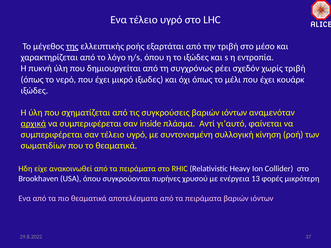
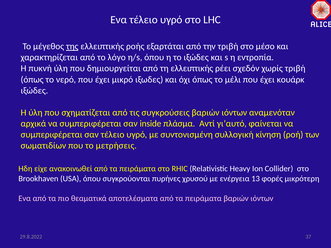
τη συγχρόνως: συγχρόνως -> ελλειπτικής (192, 69)
αρχικά underline: present -> none (33, 124)
το θεαματικά: θεαματικά -> μετρήσεις (116, 146)
